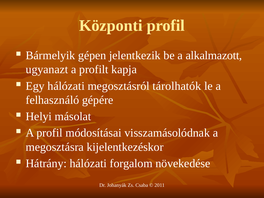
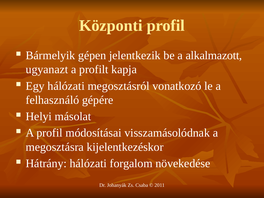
tárolhatók: tárolhatók -> vonatkozó (177, 86)
